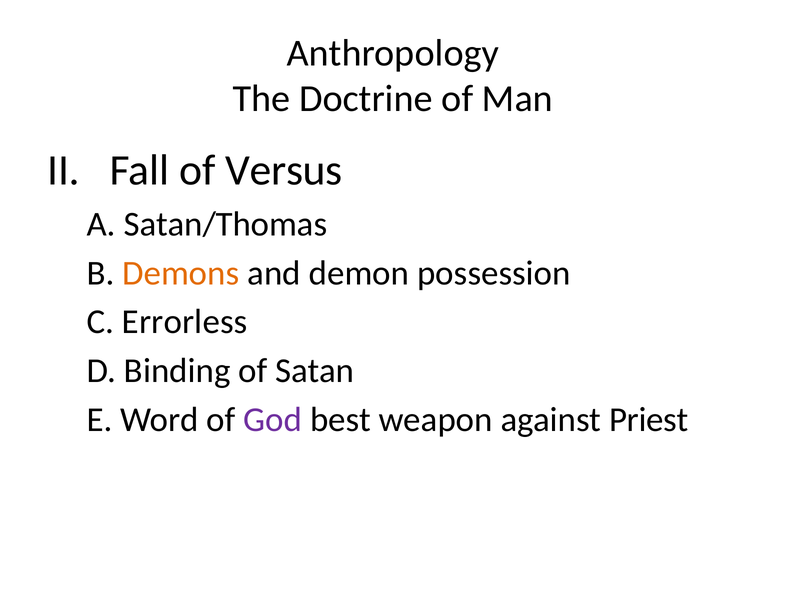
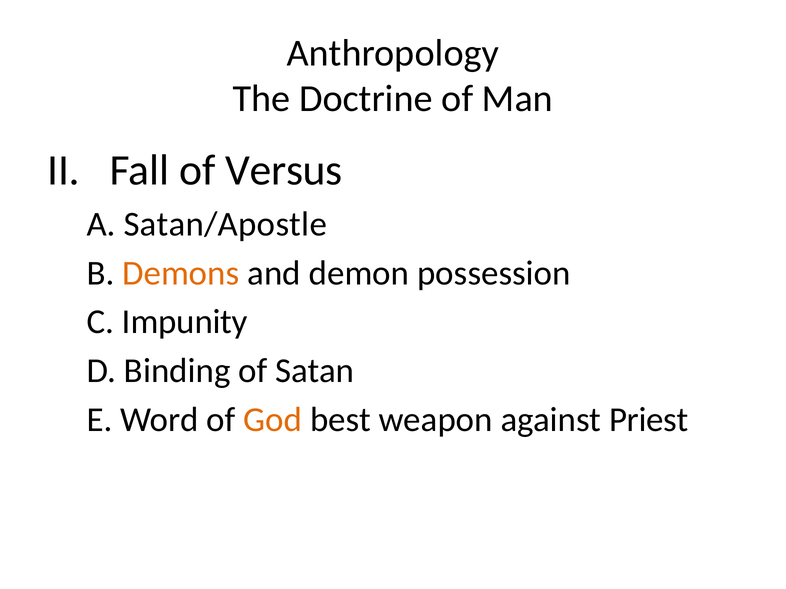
Satan/Thomas: Satan/Thomas -> Satan/Apostle (225, 224)
Errorless: Errorless -> Impunity (185, 322)
God colour: purple -> orange (273, 420)
